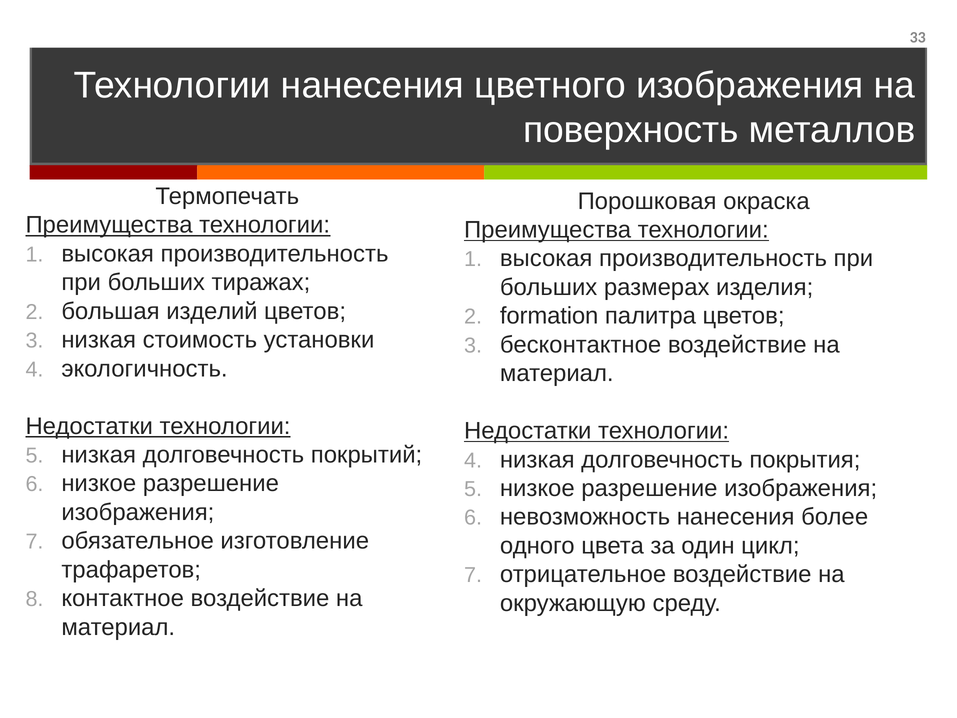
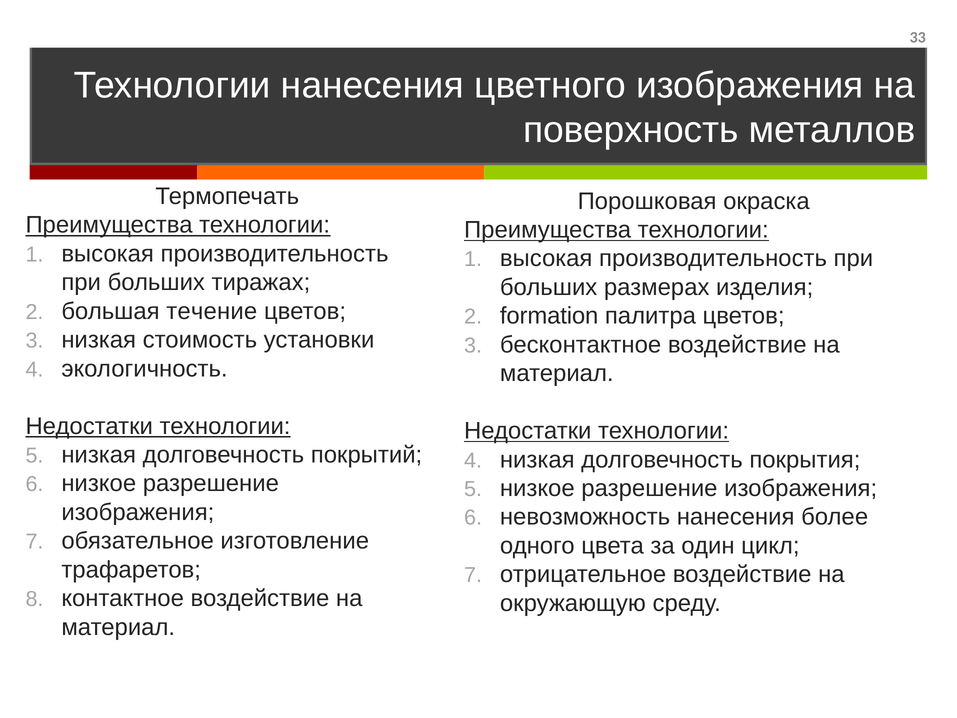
изделий: изделий -> течение (212, 311)
